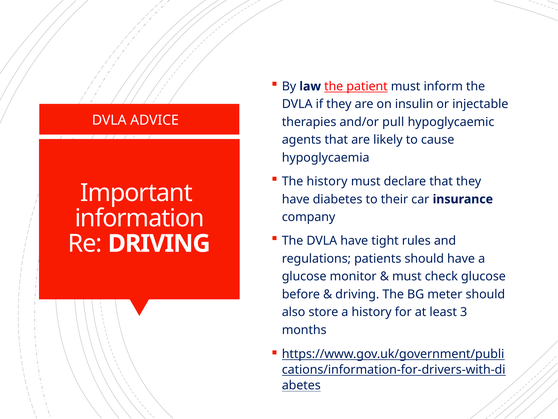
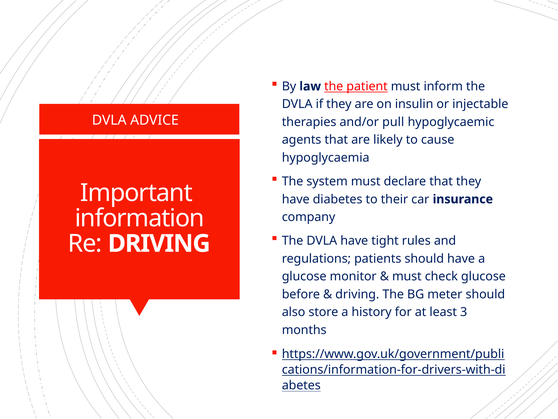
The history: history -> system (327, 181)
